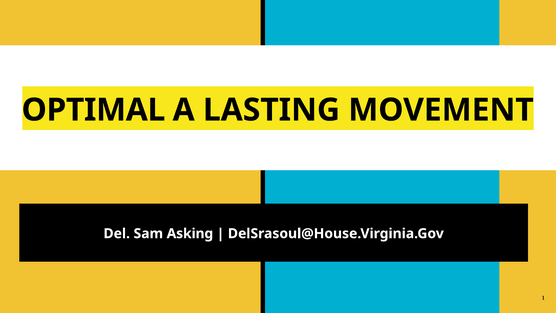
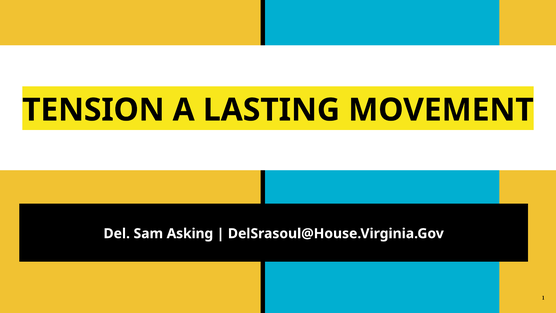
OPTIMAL: OPTIMAL -> TENSION (93, 110)
